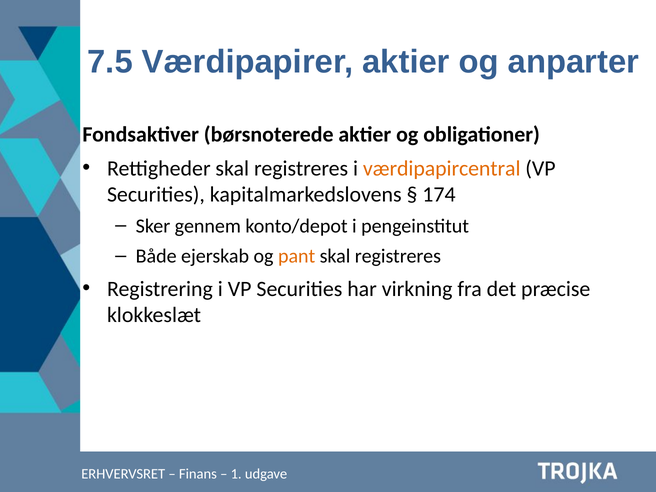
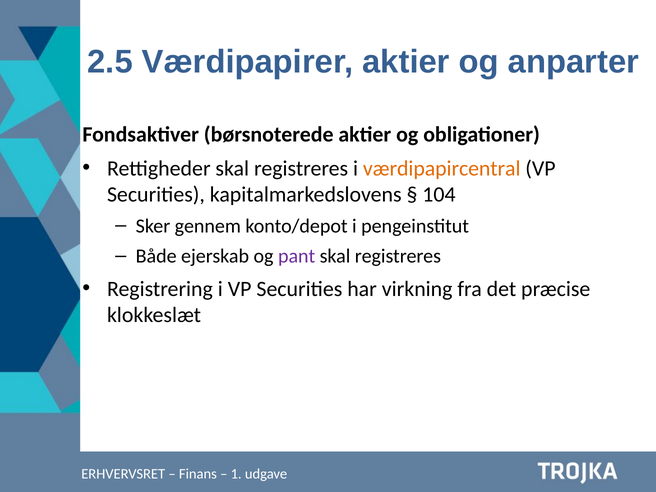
7.5: 7.5 -> 2.5 (110, 62)
174: 174 -> 104 (439, 195)
pant colour: orange -> purple (297, 256)
